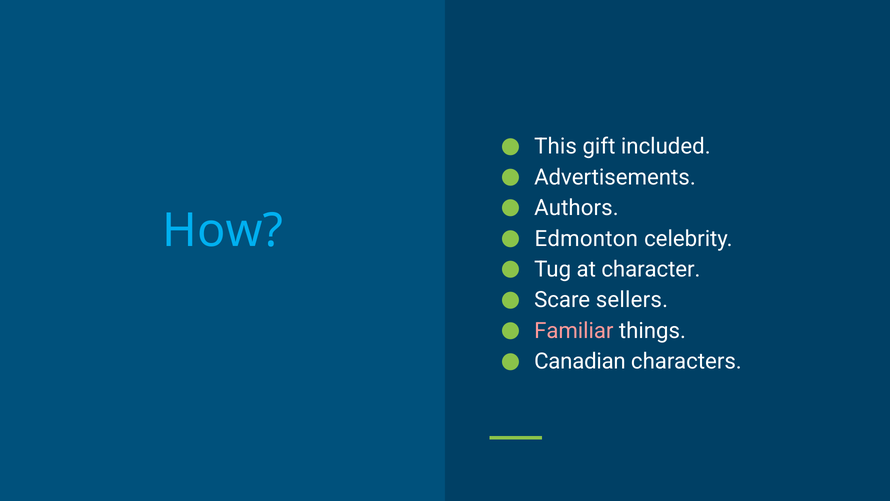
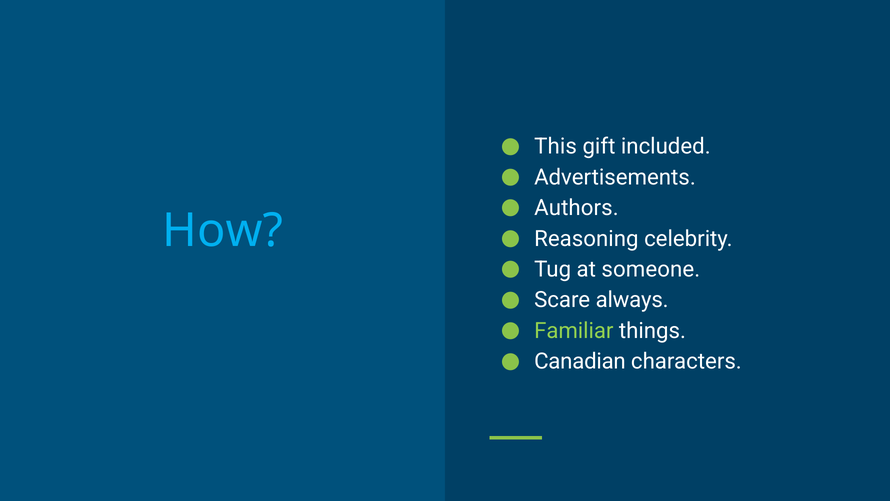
Edmonton: Edmonton -> Reasoning (586, 238)
character: character -> someone (651, 269)
sellers: sellers -> always (632, 300)
Familiar colour: pink -> light green (574, 331)
